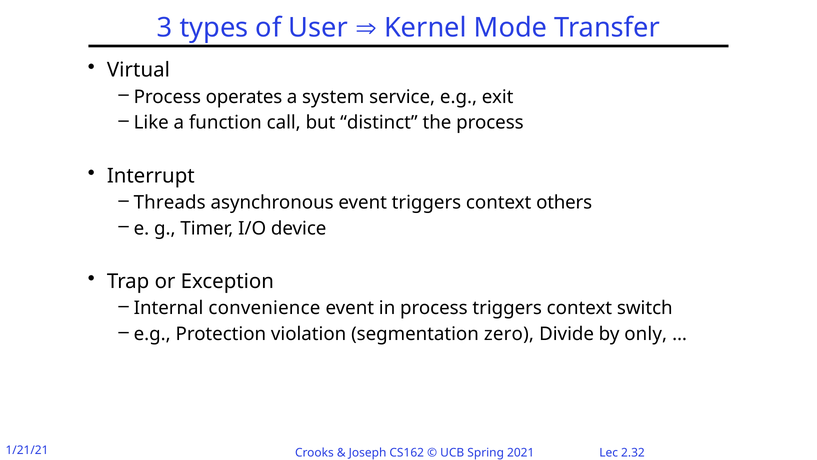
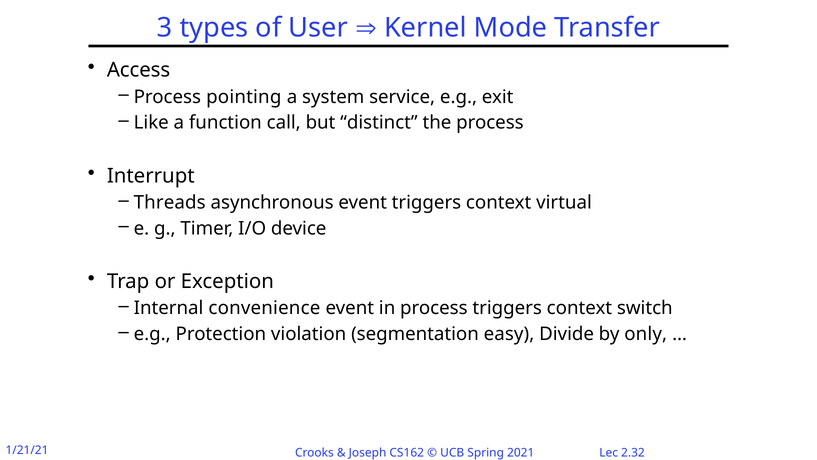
Virtual: Virtual -> Access (139, 70)
operates: operates -> pointing (244, 97)
others: others -> virtual (564, 202)
zero: zero -> easy (509, 334)
